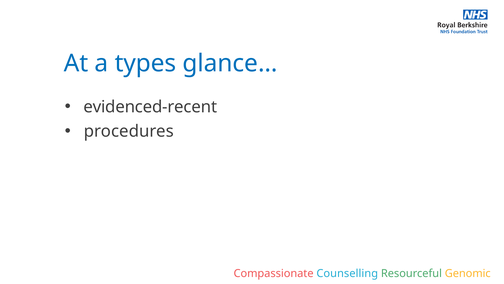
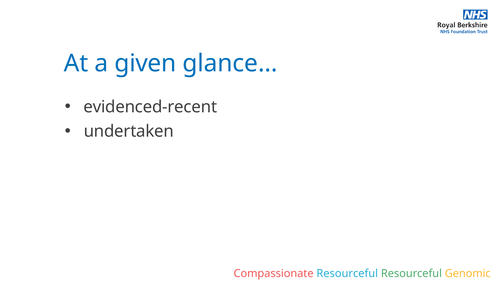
types: types -> given (145, 63)
procedures: procedures -> undertaken (129, 131)
Compassionate Counselling: Counselling -> Resourceful (347, 273)
